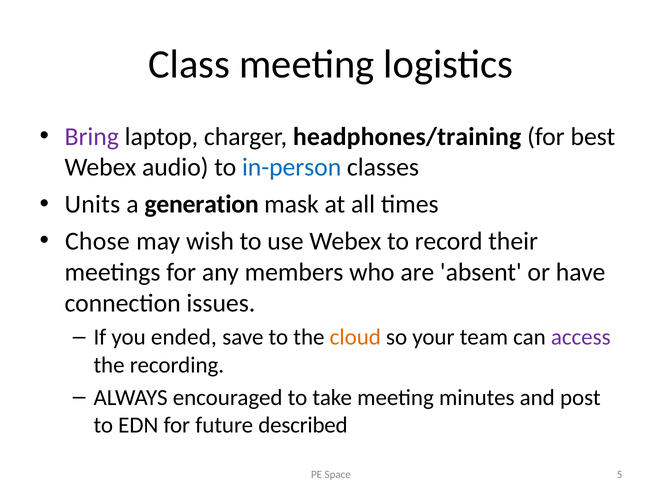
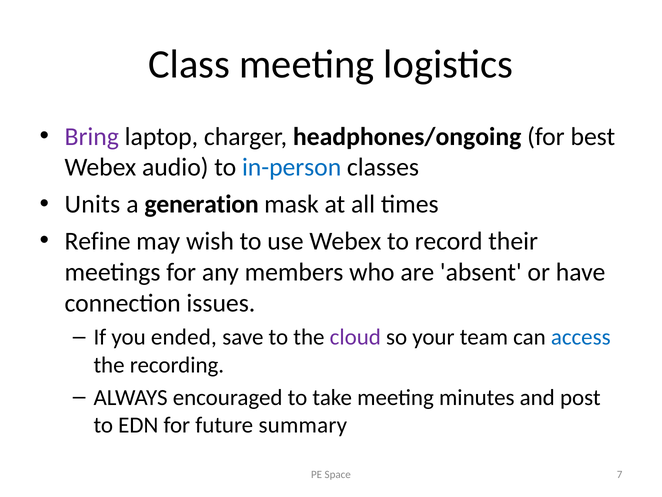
headphones/training: headphones/training -> headphones/ongoing (407, 136)
Chose: Chose -> Refine (98, 241)
cloud colour: orange -> purple (355, 337)
access colour: purple -> blue (581, 337)
described: described -> summary (303, 425)
5: 5 -> 7 (620, 474)
